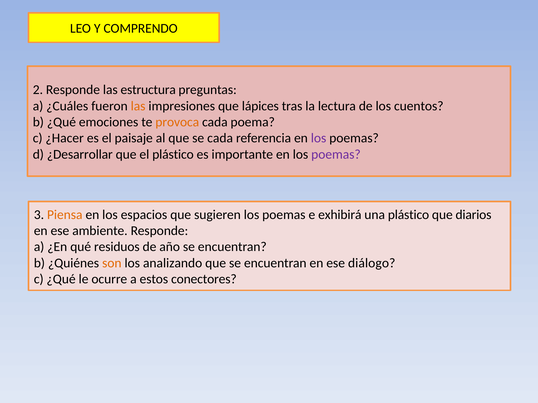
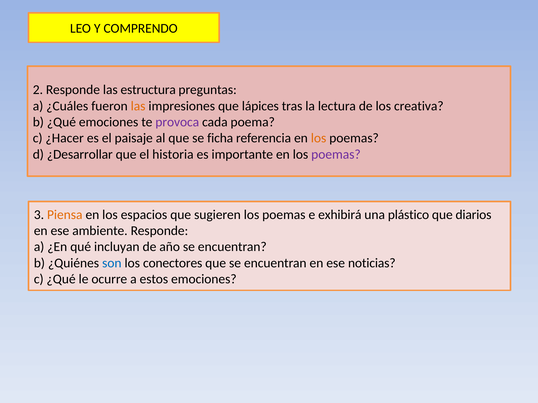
cuentos: cuentos -> creativa (419, 106)
provoca colour: orange -> purple (177, 122)
se cada: cada -> ficha (220, 138)
los colour: purple -> orange (319, 138)
el plástico: plástico -> historia (173, 154)
residuos: residuos -> incluyan (117, 247)
son colour: orange -> blue (112, 263)
analizando: analizando -> conectores (173, 263)
diálogo: diálogo -> noticias (372, 263)
estos conectores: conectores -> emociones (204, 279)
